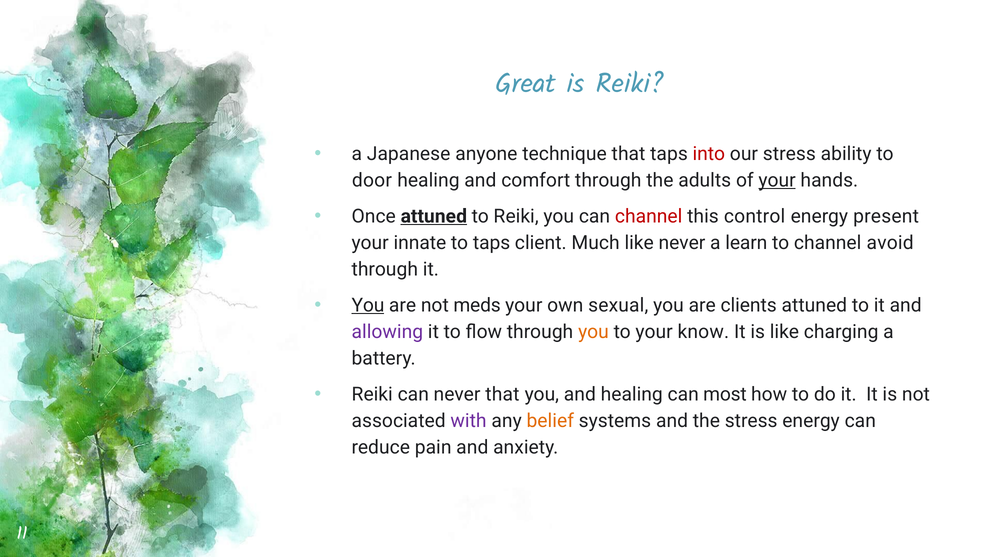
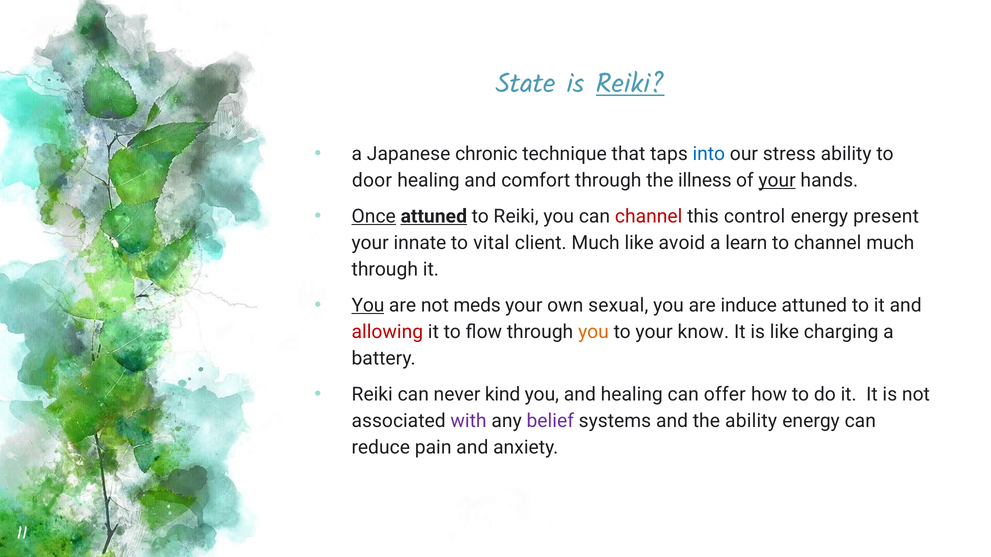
Great: Great -> State (526, 84)
Reiki underline: none -> present (630, 84)
anyone: anyone -> chronic (486, 154)
into colour: red -> blue (709, 154)
adults: adults -> illness (705, 180)
Once underline: none -> present (374, 216)
to taps: taps -> vital (491, 243)
like never: never -> avoid (682, 243)
channel avoid: avoid -> much (890, 243)
clients: clients -> induce (749, 306)
allowing colour: purple -> red (387, 332)
never that: that -> kind (503, 395)
most: most -> offer (725, 395)
belief colour: orange -> purple (550, 421)
the stress: stress -> ability (751, 421)
